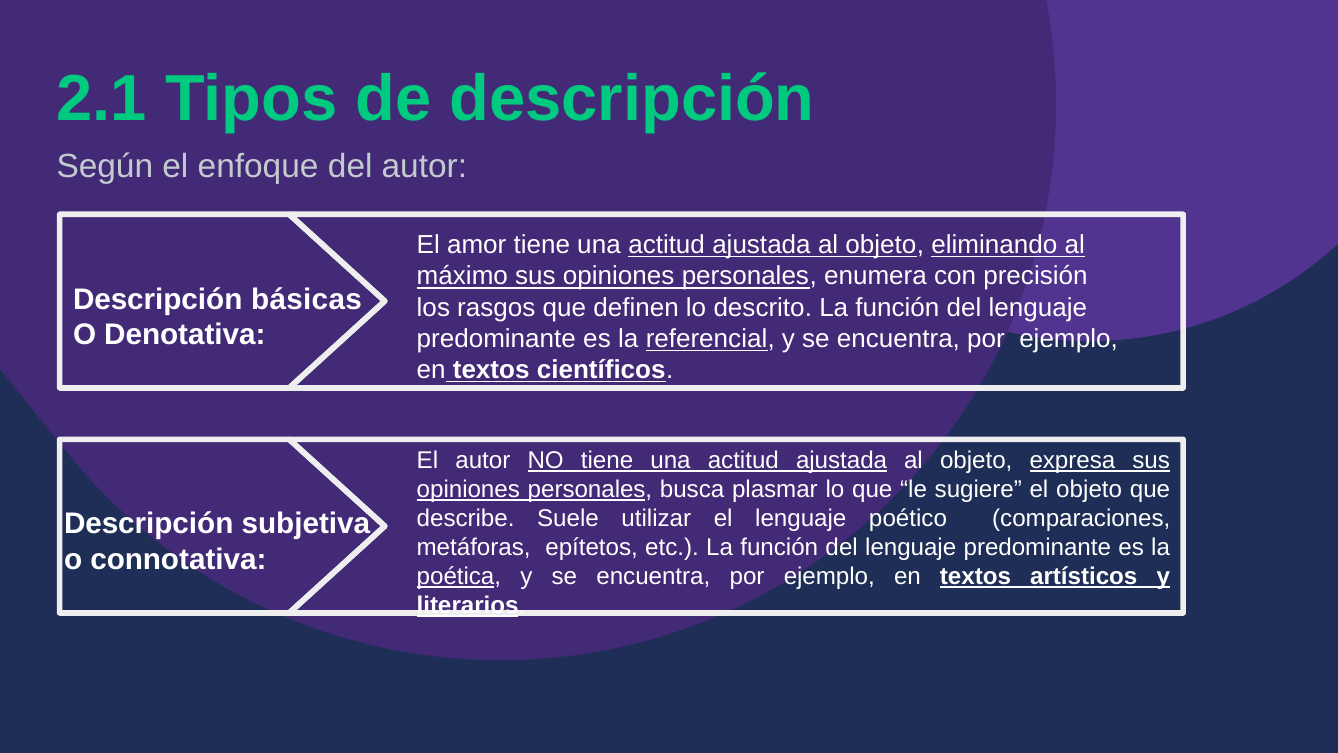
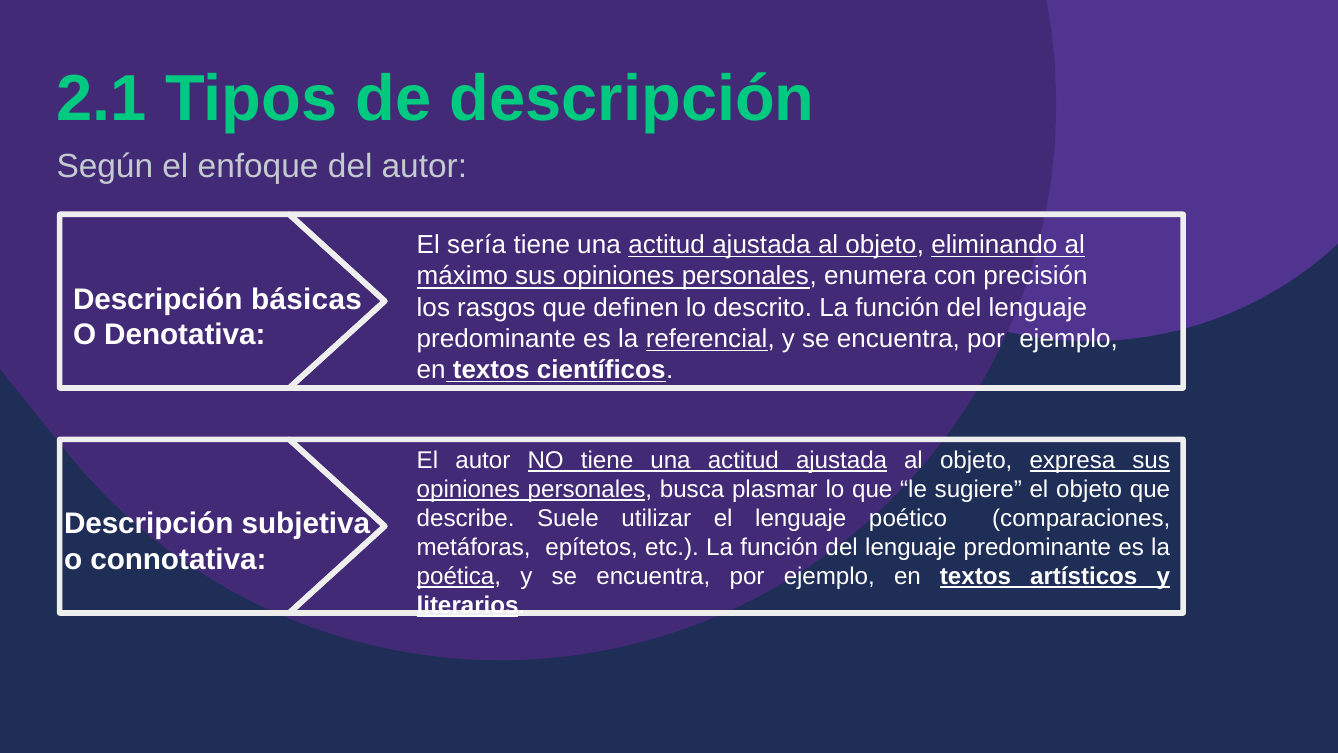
amor: amor -> sería (477, 245)
